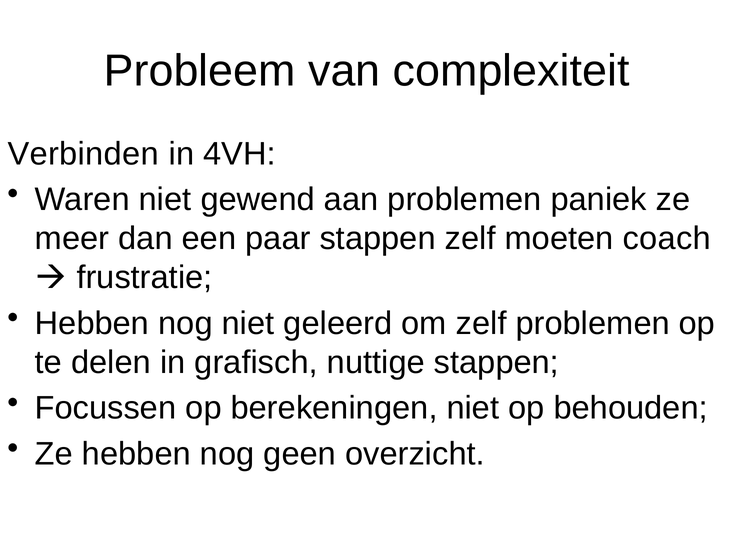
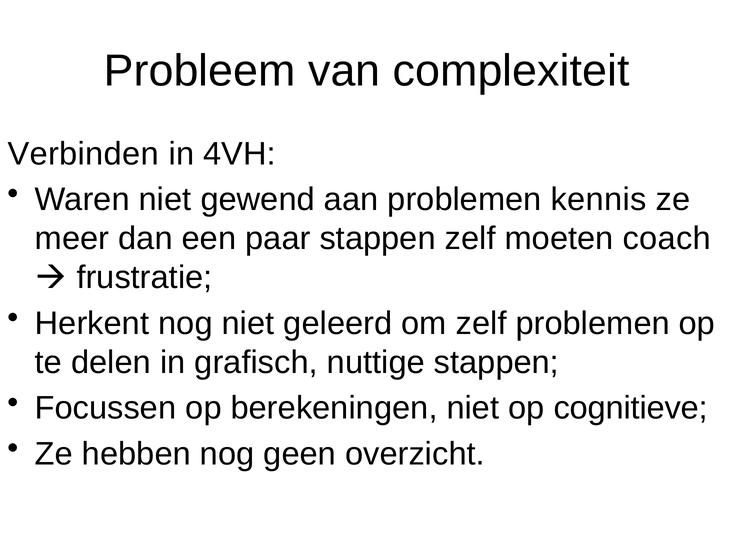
paniek: paniek -> kennis (599, 200)
Hebben: Hebben -> Herkent (92, 324)
behouden: behouden -> cognitieve (631, 409)
